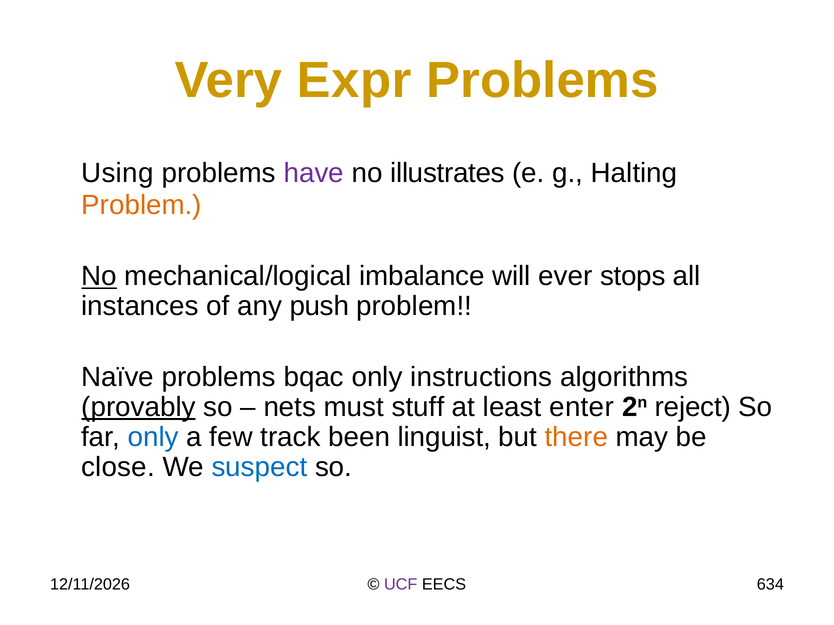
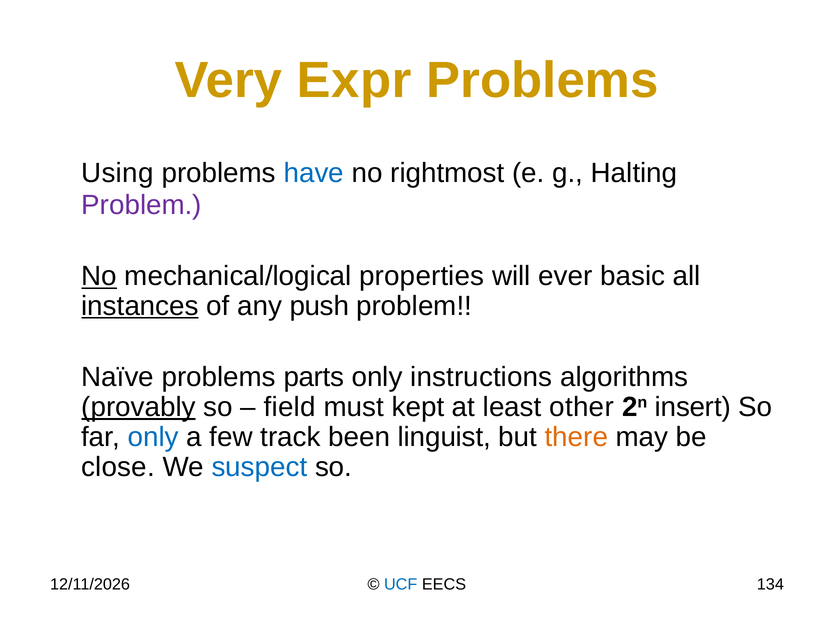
have colour: purple -> blue (314, 173)
illustrates: illustrates -> rightmost (447, 173)
Problem colour: orange -> purple (142, 205)
imbalance: imbalance -> properties (422, 276)
stops: stops -> basic (633, 276)
instances underline: none -> present (140, 306)
bqac: bqac -> parts (314, 377)
nets: nets -> field (290, 407)
stuff: stuff -> kept (418, 407)
enter: enter -> other (582, 407)
reject: reject -> insert (693, 407)
UCF colour: purple -> blue (401, 585)
634: 634 -> 134 (770, 585)
